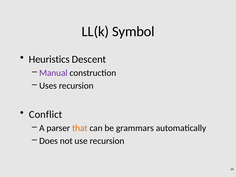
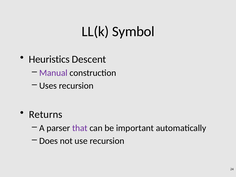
Conflict: Conflict -> Returns (46, 114)
that colour: orange -> purple (80, 128)
grammars: grammars -> important (135, 128)
